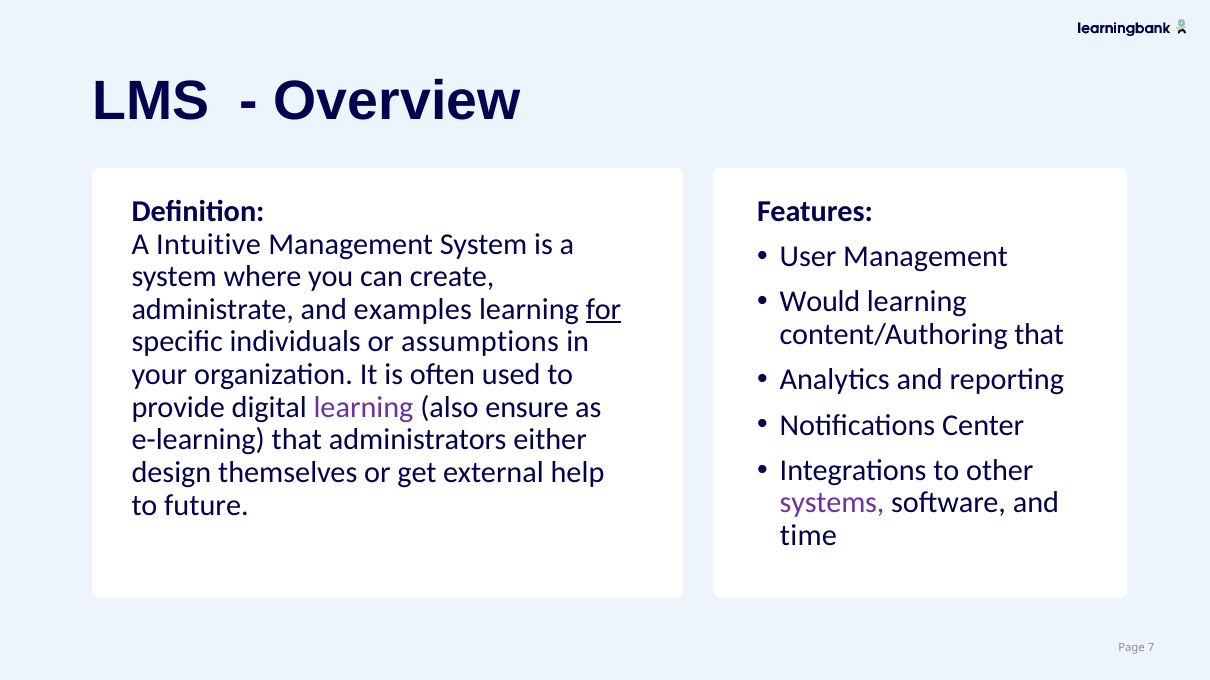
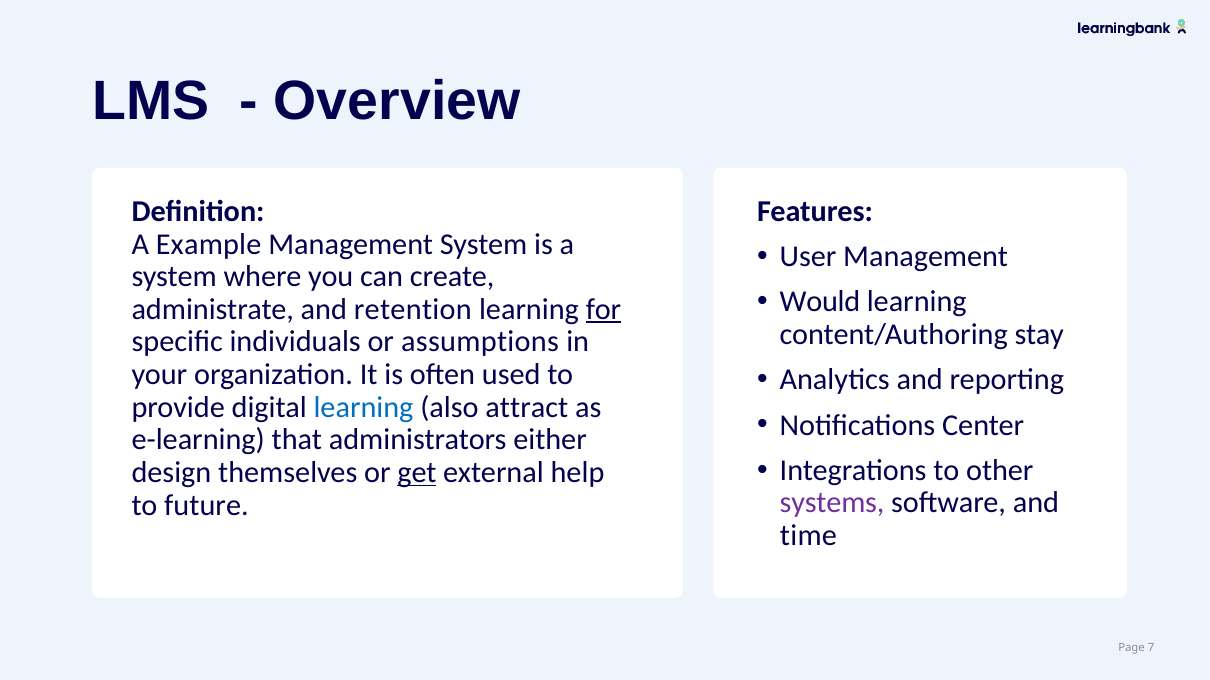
Intuitive: Intuitive -> Example (209, 244)
examples: examples -> retention (413, 310)
content/Authoring that: that -> stay (1039, 335)
learning colour: purple -> blue (364, 408)
ensure: ensure -> attract (527, 408)
get underline: none -> present (417, 473)
